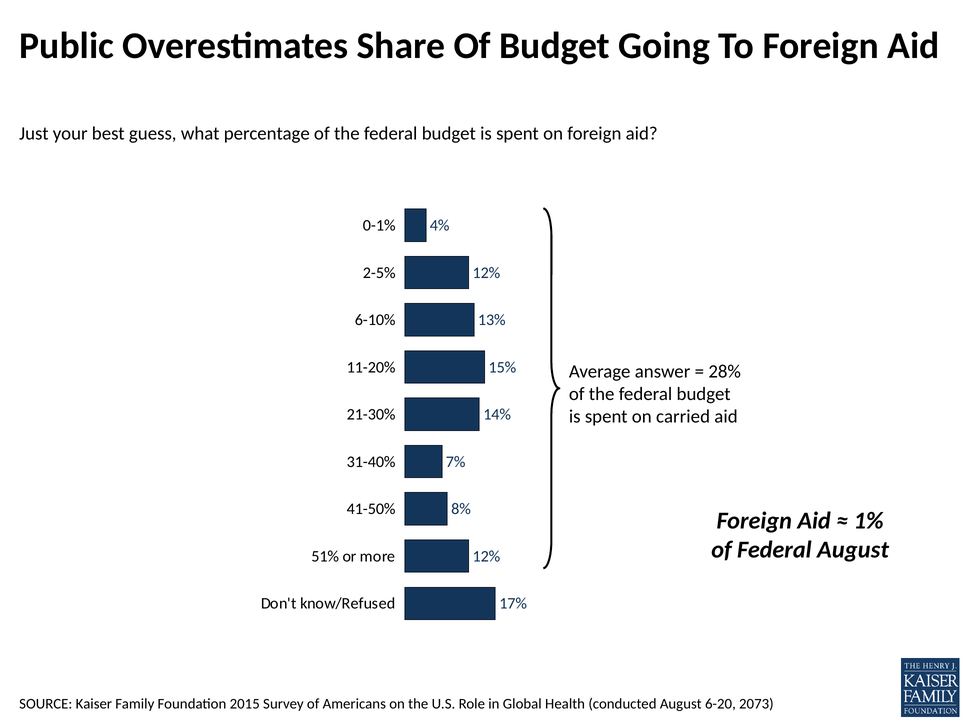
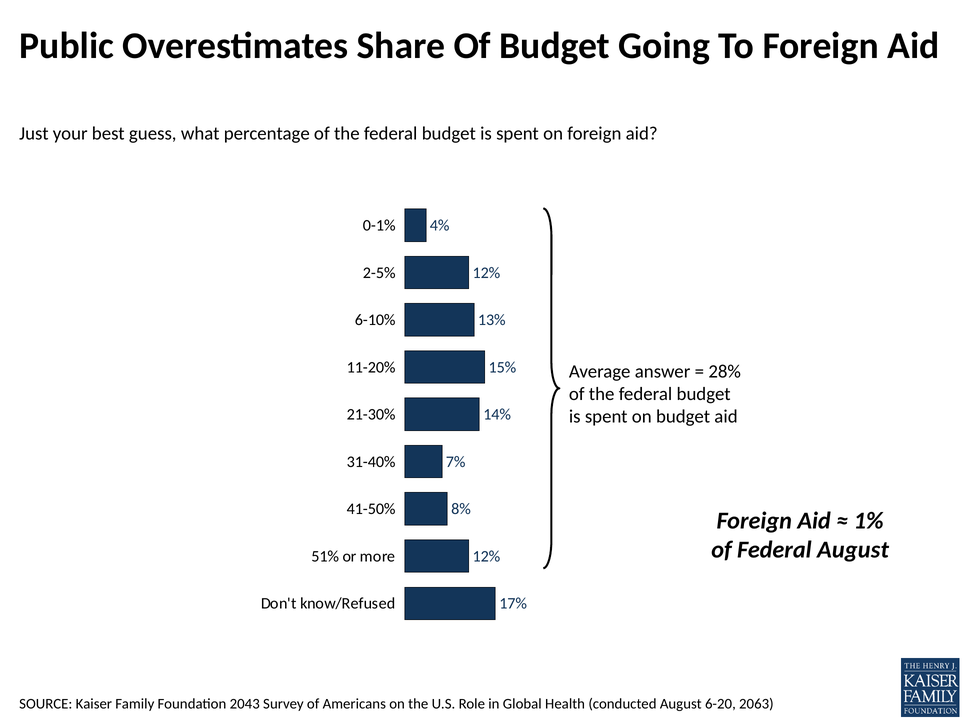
on carried: carried -> budget (683, 417)
2015: 2015 -> 2043 (245, 704)
2073: 2073 -> 2063 (756, 704)
